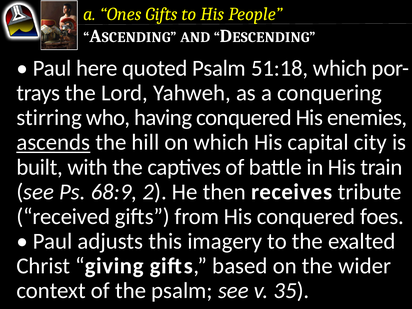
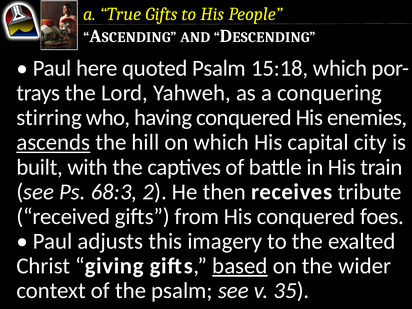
Ones: Ones -> True (121, 14)
51:18: 51:18 -> 15:18 (280, 68)
68:9: 68:9 -> 68:3 (114, 192)
based underline: none -> present (240, 266)
